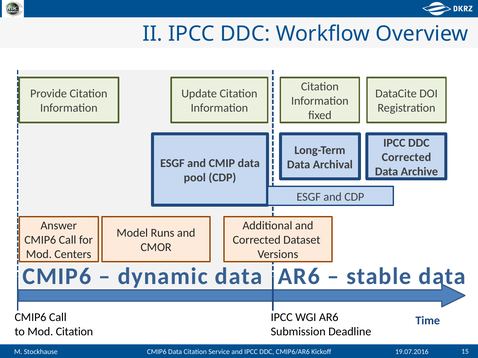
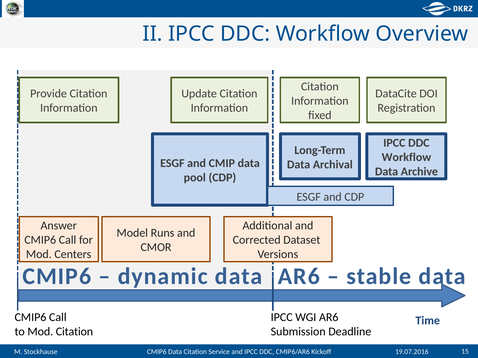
Corrected: Corrected -> Workflow (406, 157)
